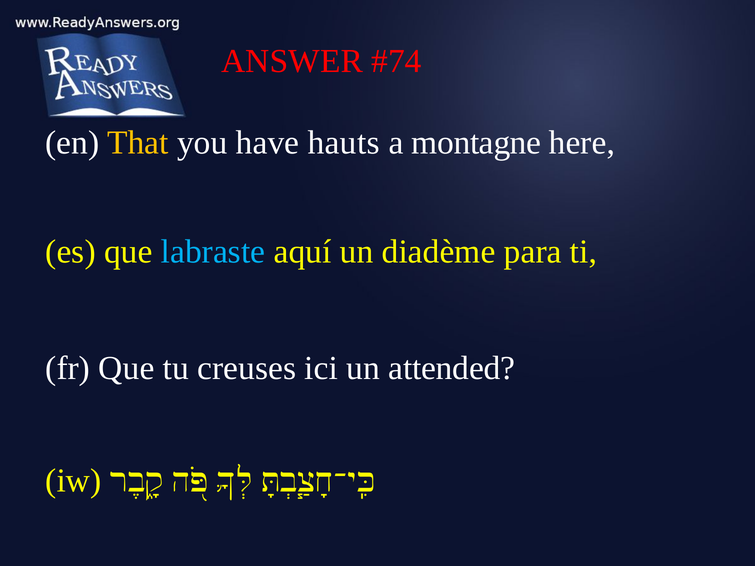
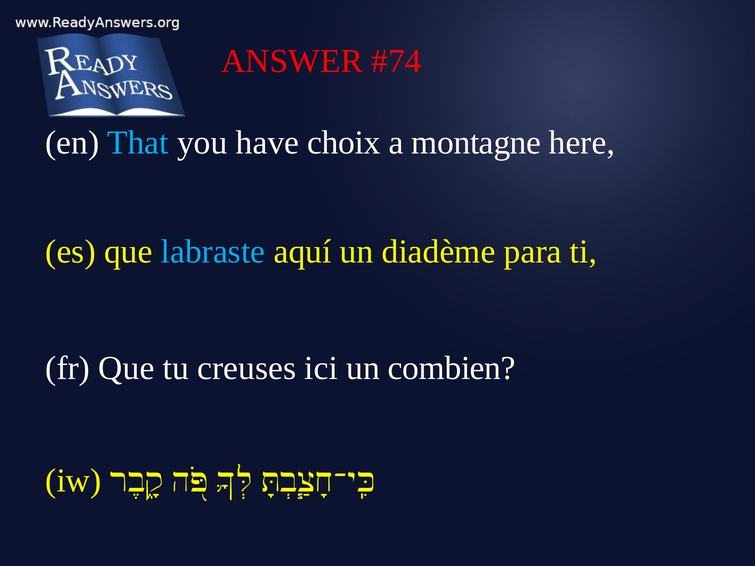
That colour: yellow -> light blue (138, 143)
hauts: hauts -> choix (344, 143)
attended: attended -> combien (452, 368)
